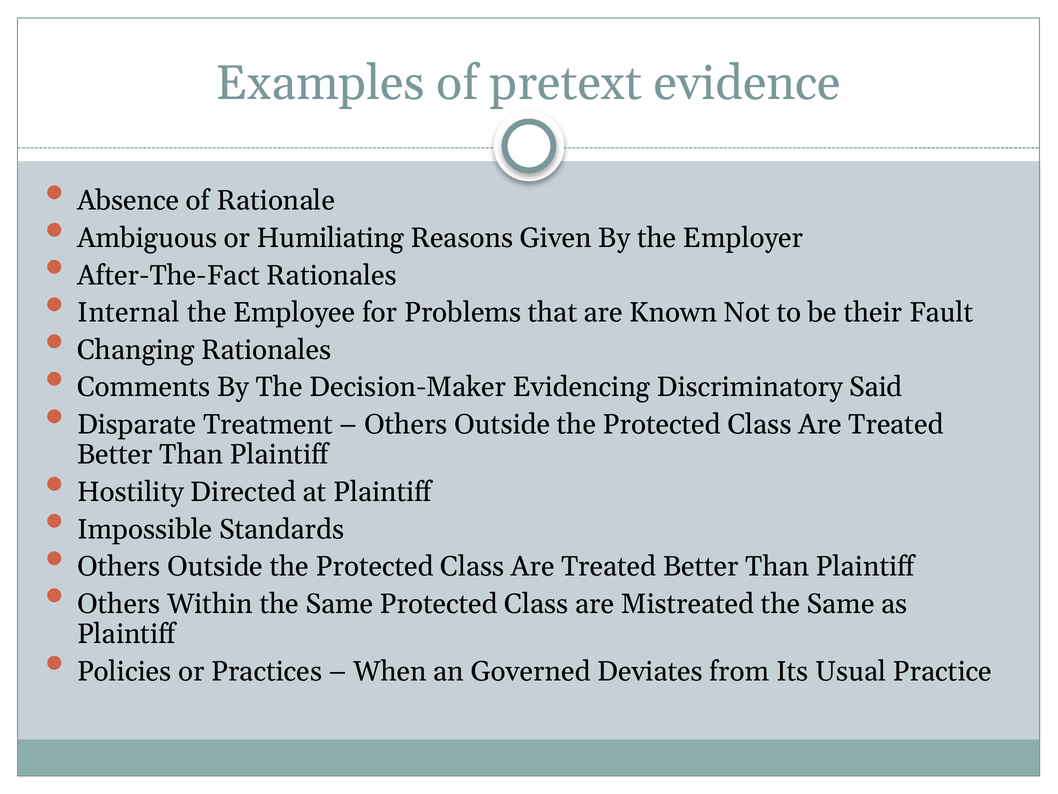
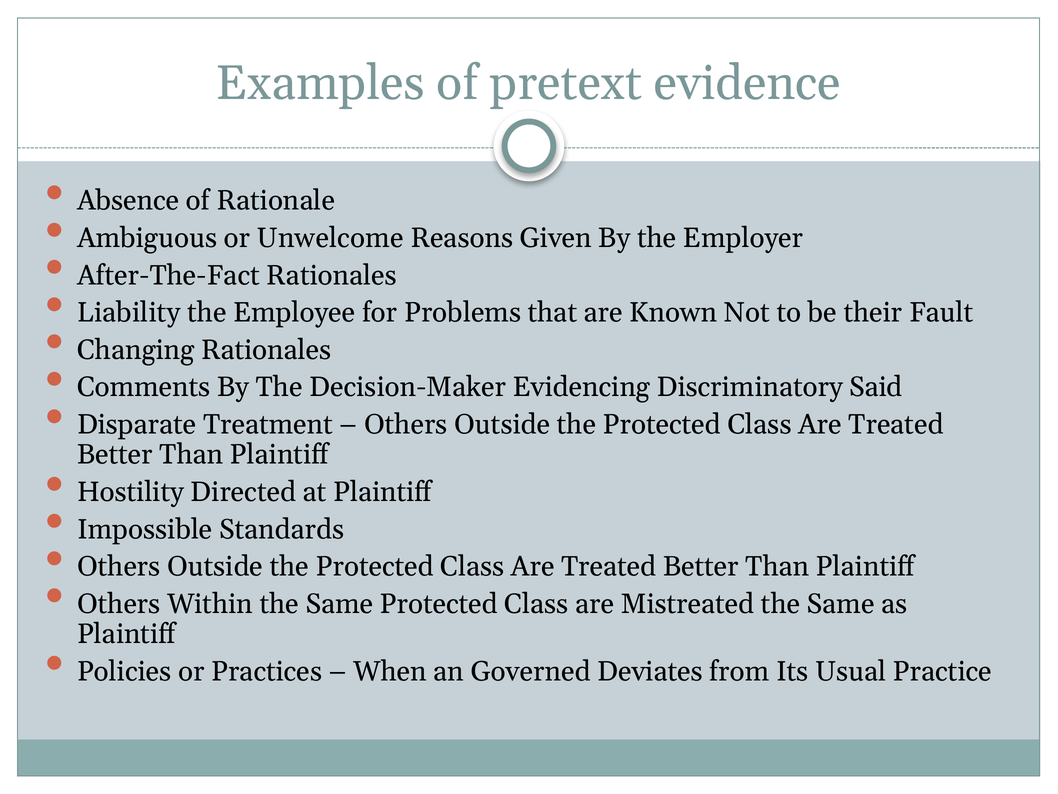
Humiliating: Humiliating -> Unwelcome (330, 238)
Internal: Internal -> Liability (129, 312)
